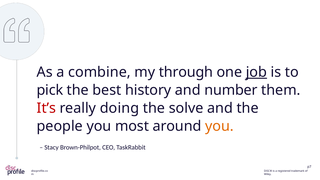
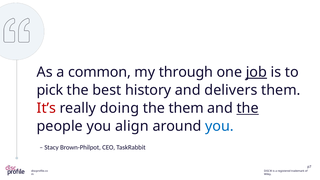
combine: combine -> common (100, 72)
number: number -> delivers (231, 90)
the solve: solve -> them (186, 108)
the underline: none -> present (248, 108)
most: most -> align (132, 126)
you colour: orange -> blue (219, 126)
